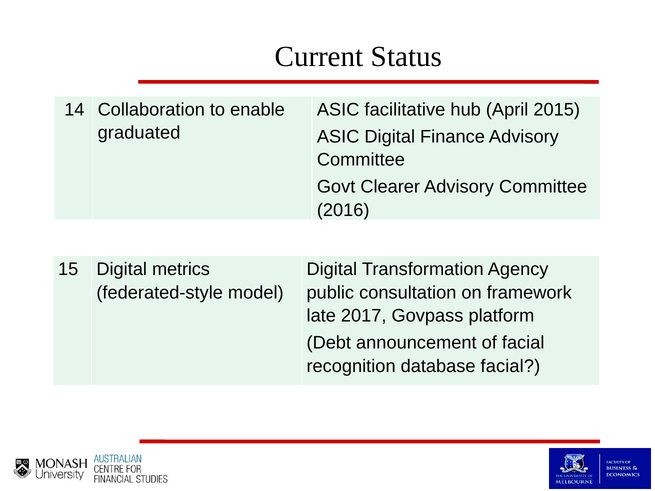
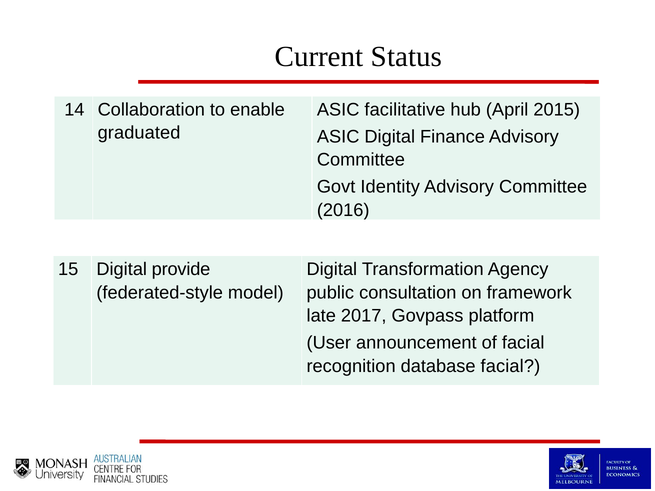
Clearer: Clearer -> Identity (390, 187)
metrics: metrics -> provide (181, 269)
Debt: Debt -> User (329, 343)
